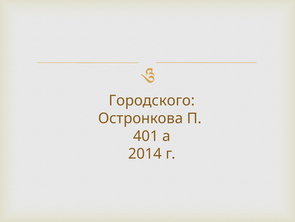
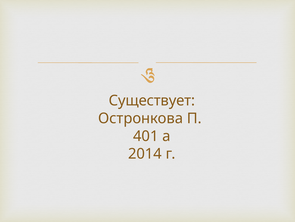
Городского: Городского -> Существует (152, 100)
